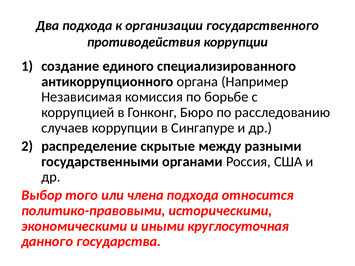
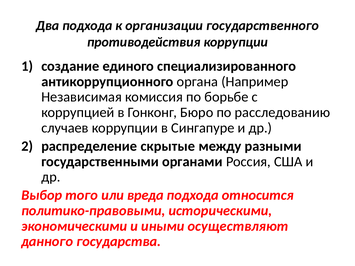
члена: члена -> вреда (145, 195)
круглосуточная: круглосуточная -> осуществляют (238, 226)
